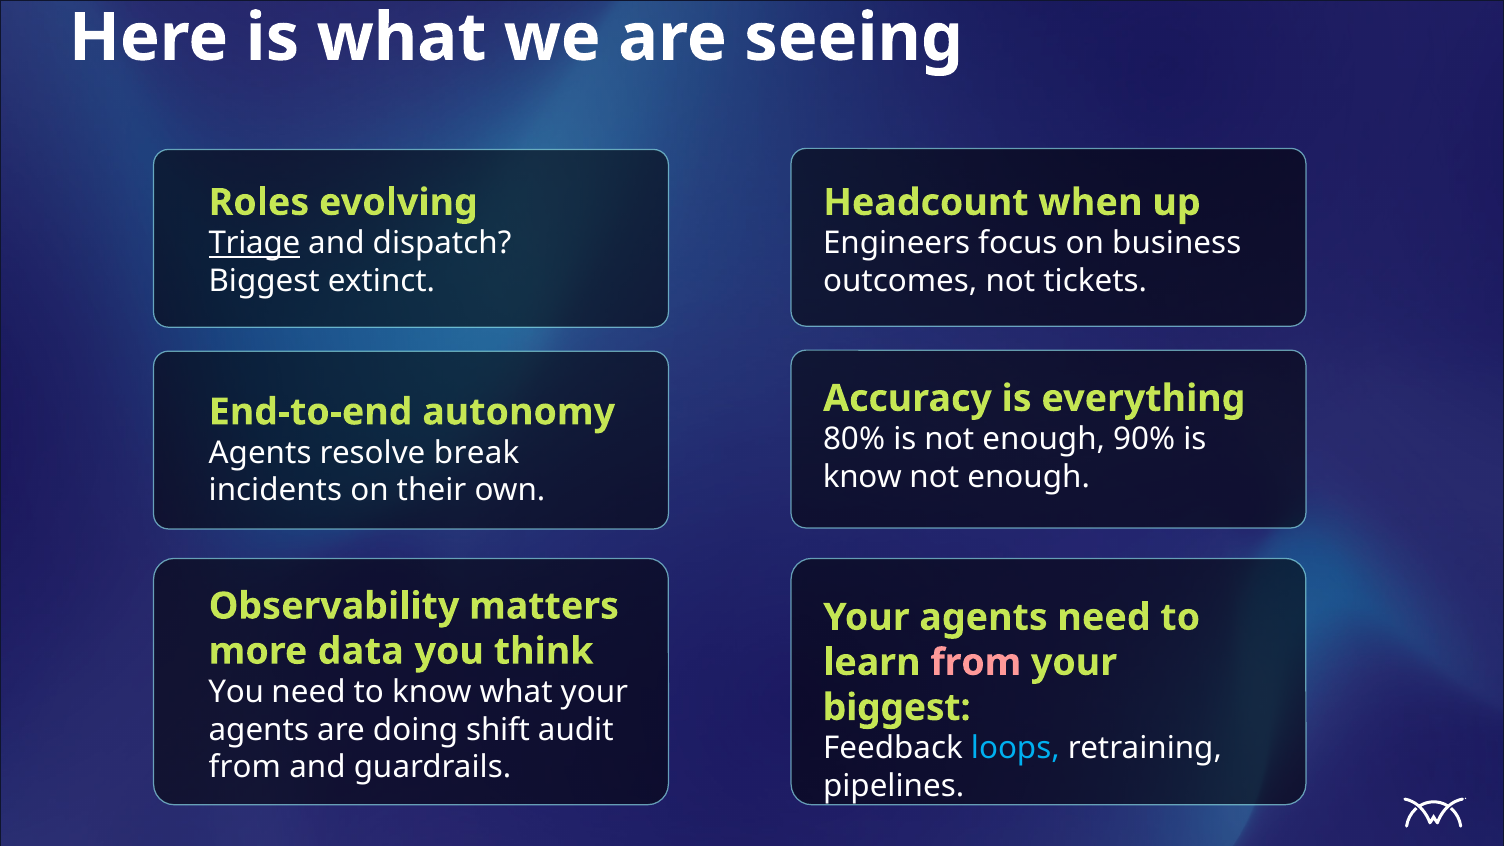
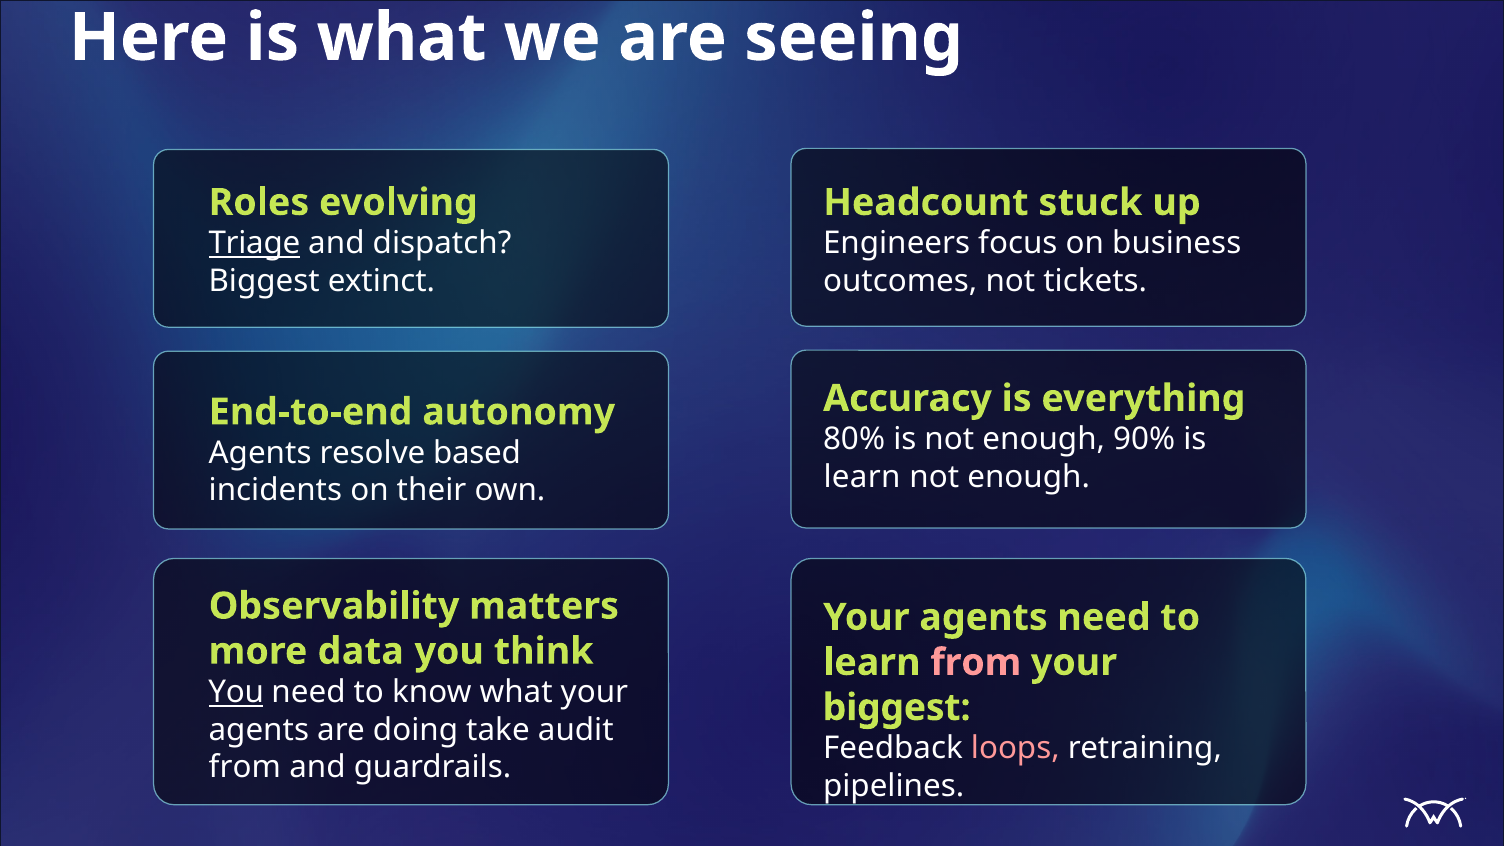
when: when -> stuck (1090, 203)
break: break -> based (477, 453)
know: know -> learn (862, 477)
You underline: none -> present (236, 692)
shift: shift -> take (498, 730)
loops colour: light blue -> pink (1015, 749)
